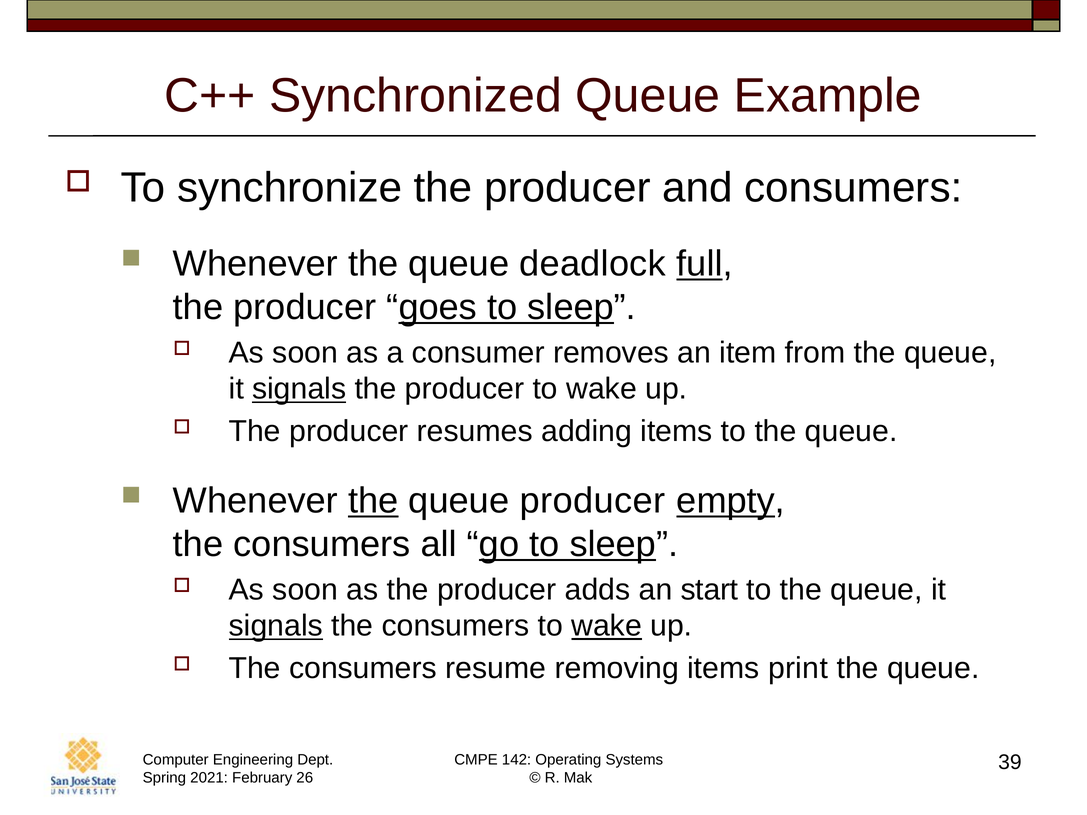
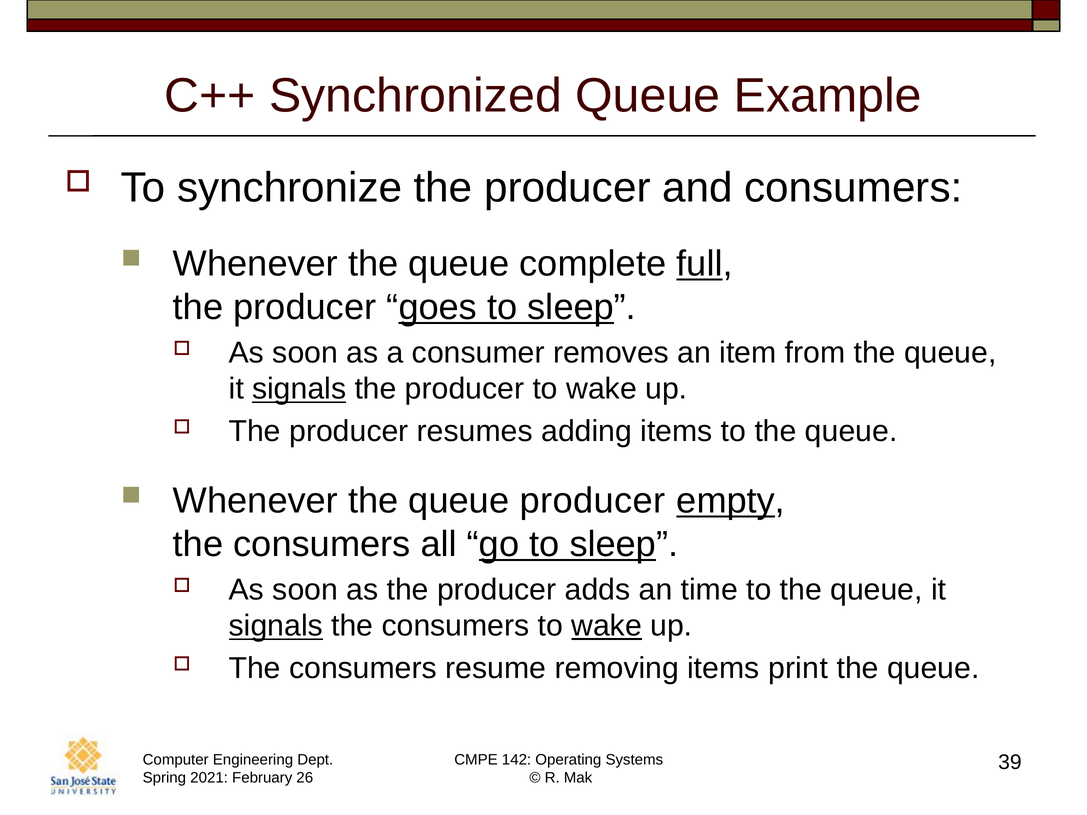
deadlock: deadlock -> complete (593, 264)
the underline: present -> none (373, 501)
start: start -> time (709, 590)
